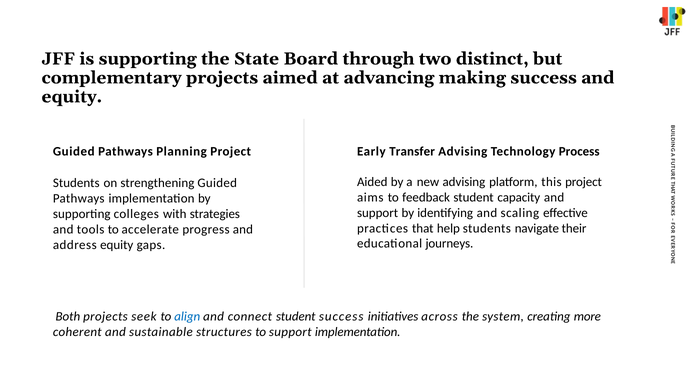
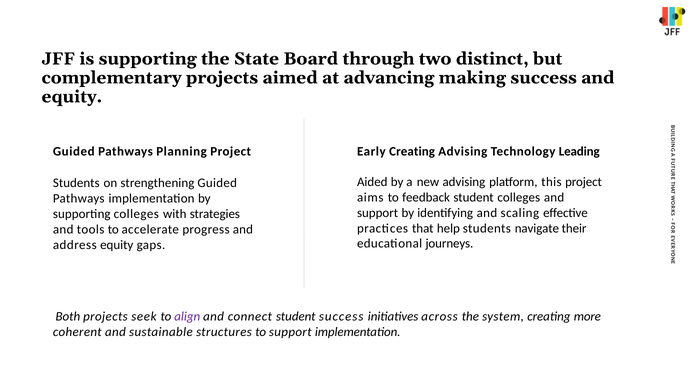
Early Transfer: Transfer -> Creating (412, 151)
Process: Process -> Leading (579, 151)
student capacity: capacity -> colleges (519, 197)
align colour: blue -> purple (187, 316)
